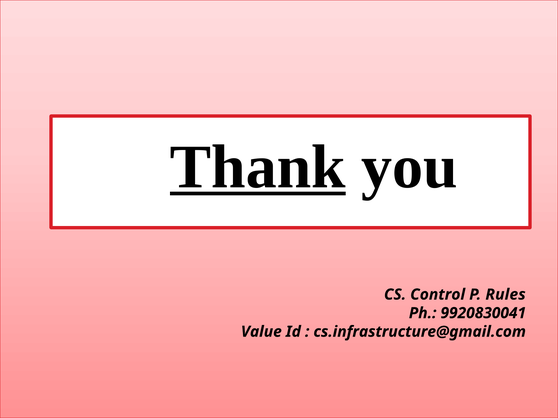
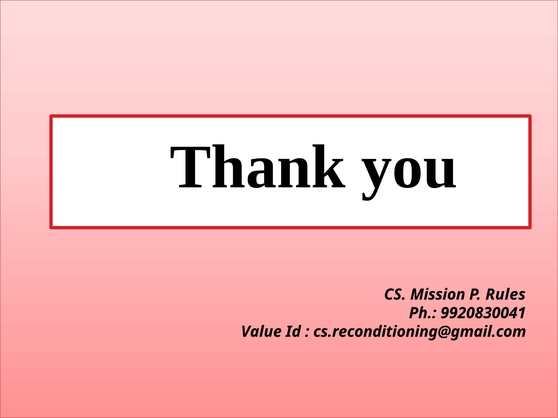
Thank underline: present -> none (258, 167)
Control: Control -> Mission (438, 295)
cs.infrastructure@gmail.com: cs.infrastructure@gmail.com -> cs.reconditioning@gmail.com (420, 332)
